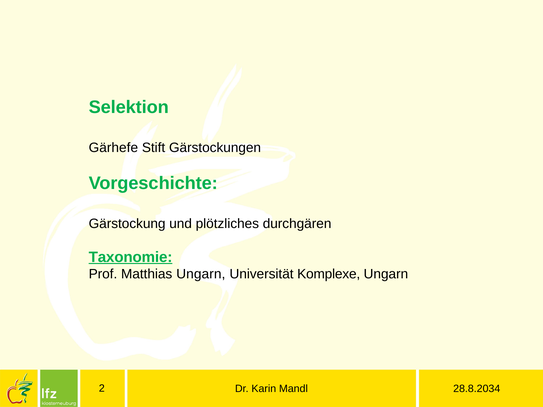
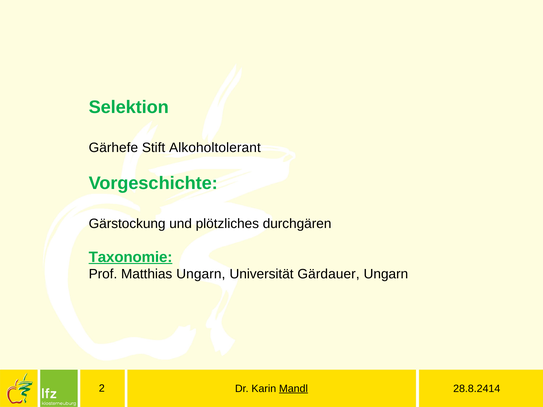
Gärstockungen: Gärstockungen -> Alkoholtolerant (215, 148)
Komplexe: Komplexe -> Gärdauer (329, 274)
28.8.2034: 28.8.2034 -> 28.8.2414 (477, 389)
Mandl underline: none -> present (293, 389)
